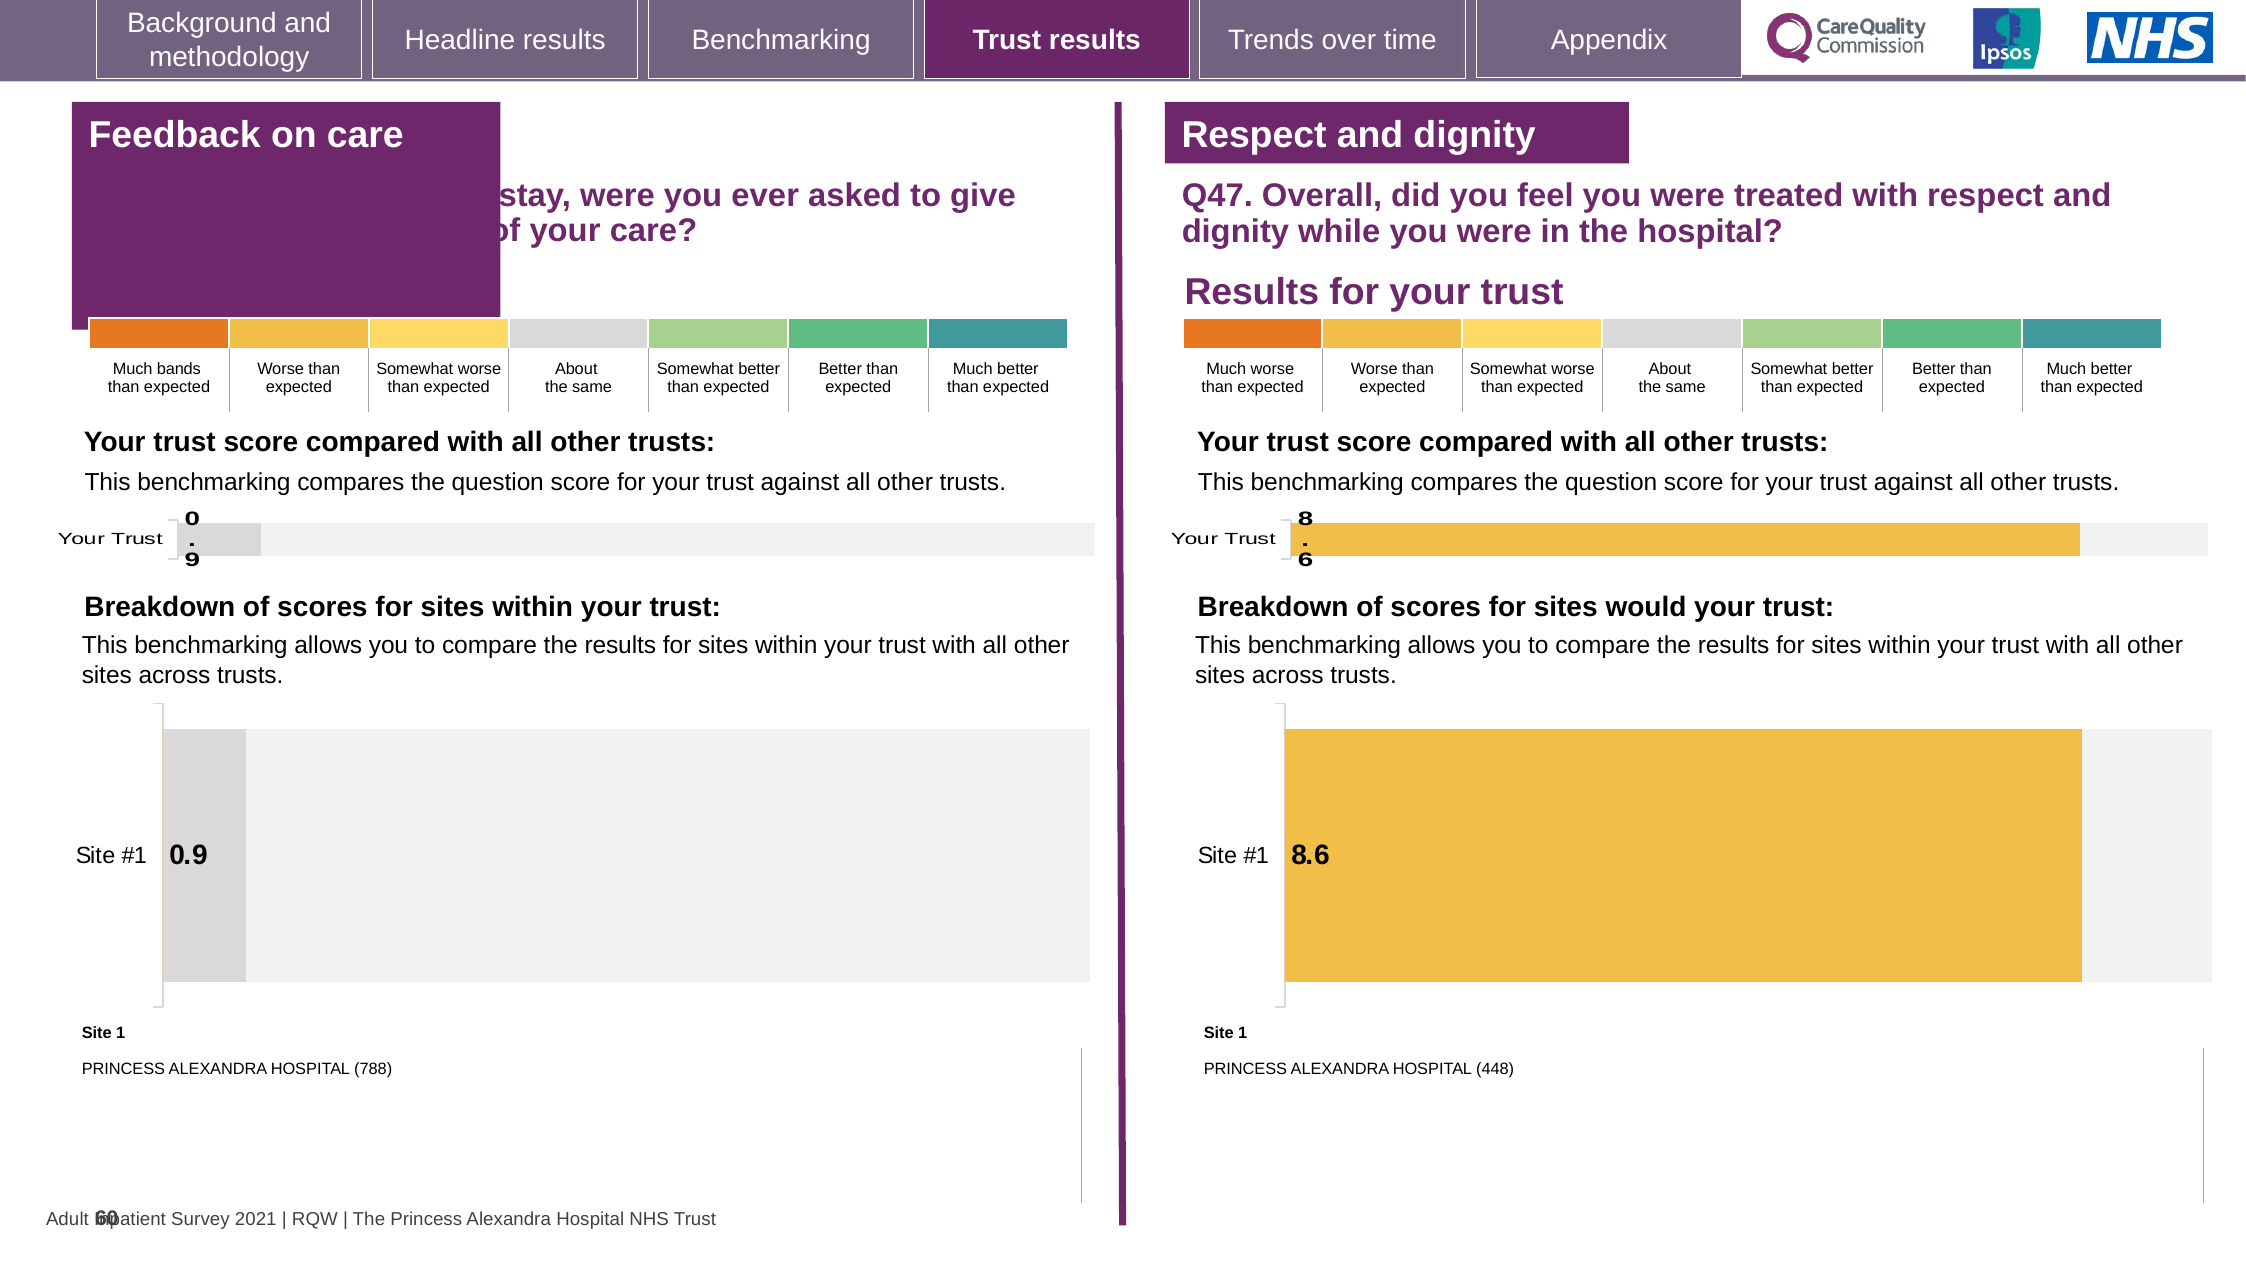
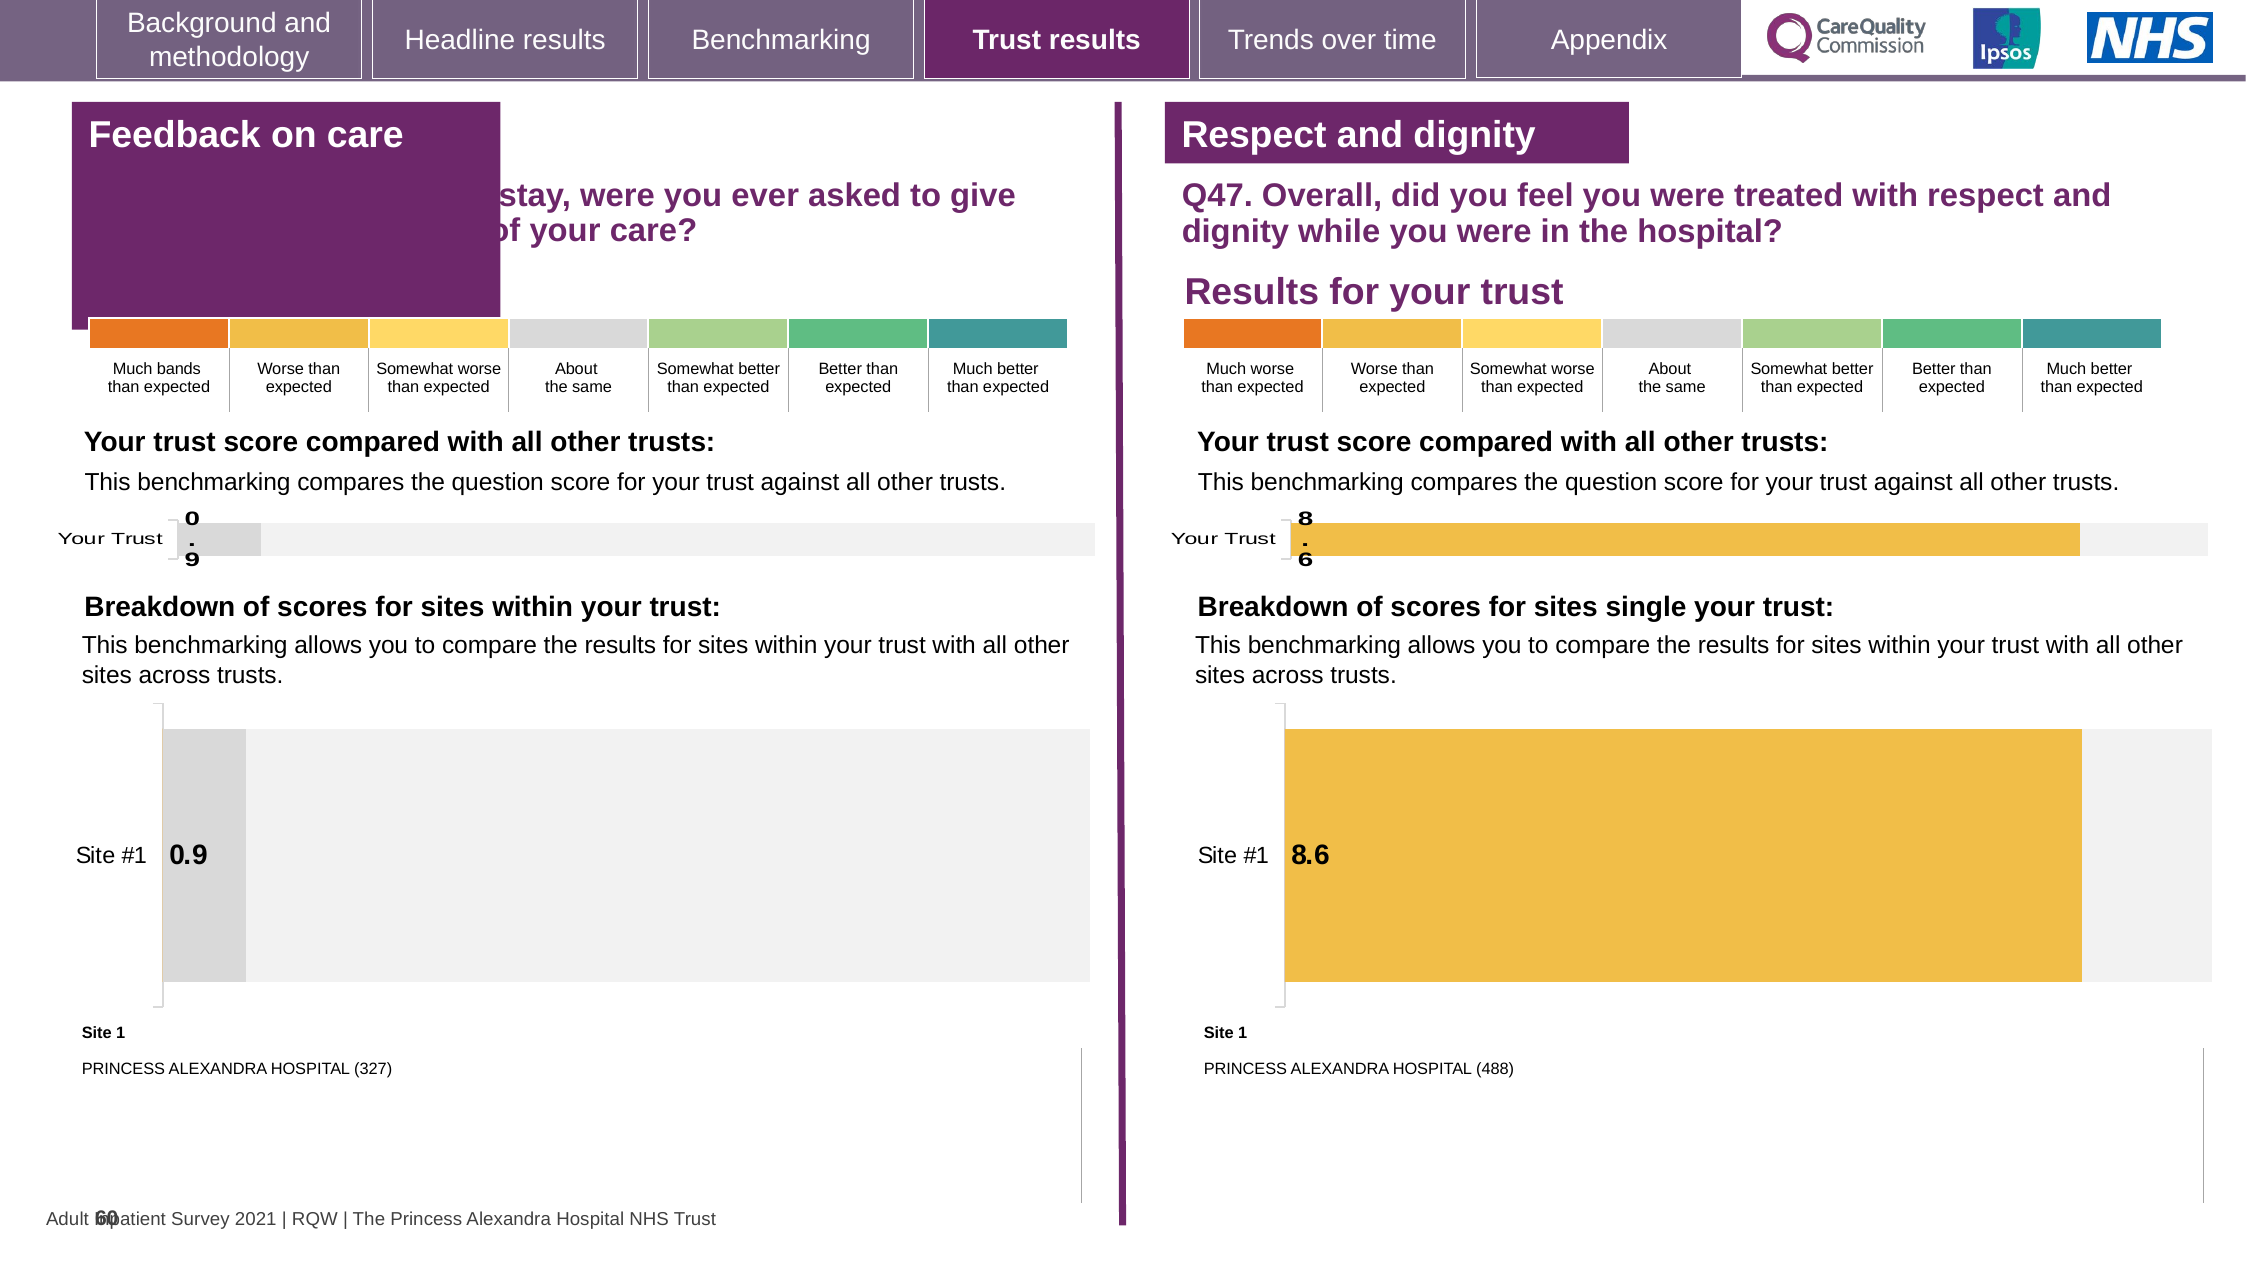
would: would -> single (1646, 608)
788: 788 -> 327 (373, 1070)
448: 448 -> 488 (1495, 1070)
